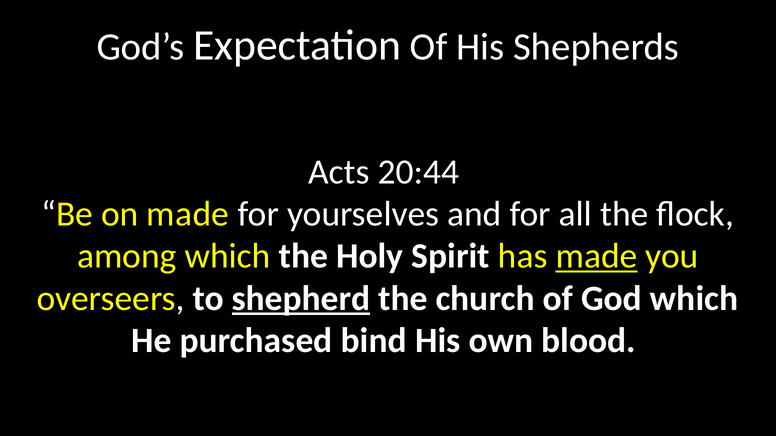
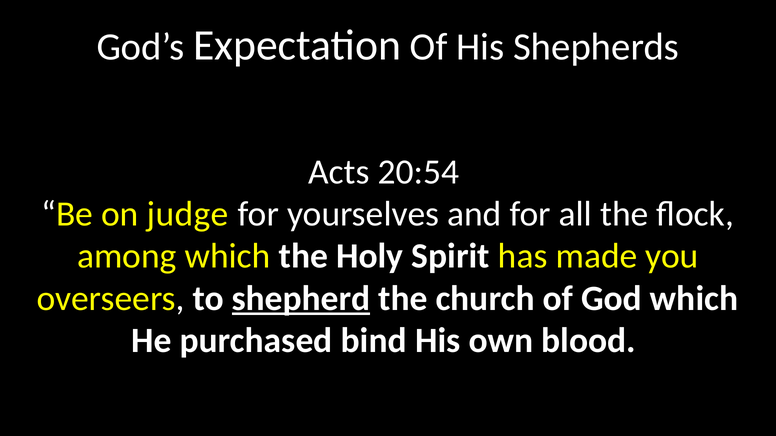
20:44: 20:44 -> 20:54 (418, 172)
on made: made -> judge (188, 214)
made underline: present -> none (597, 257)
